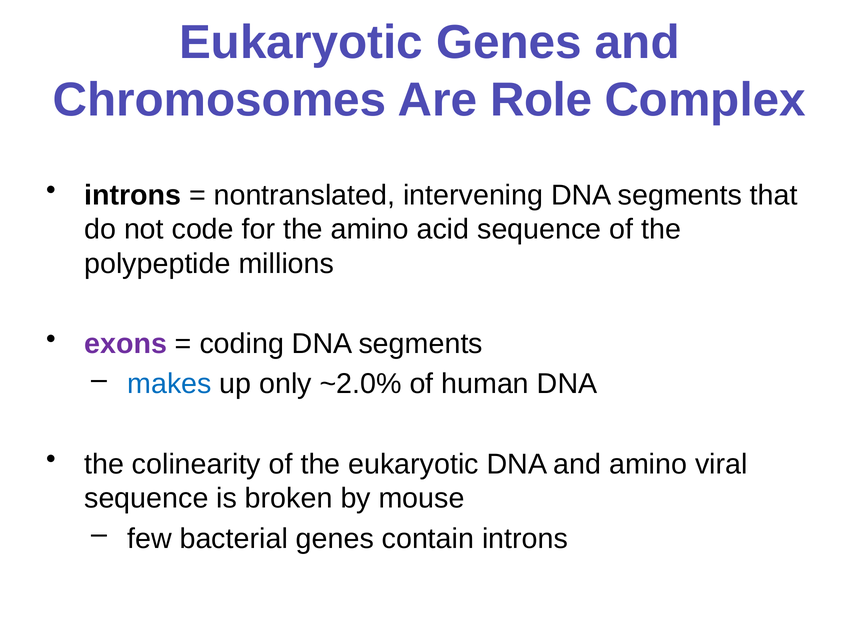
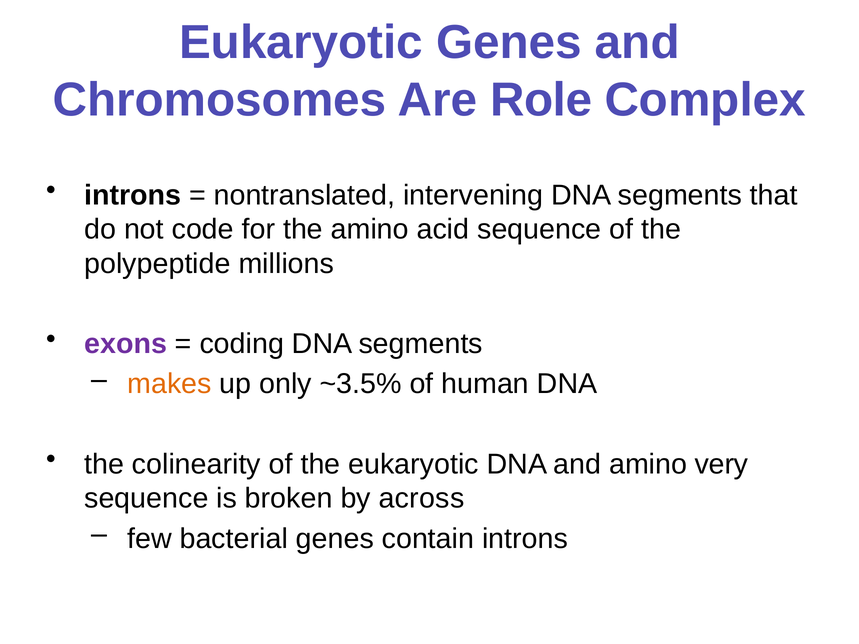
makes colour: blue -> orange (169, 384)
~2.0%: ~2.0% -> ~3.5% (361, 384)
viral: viral -> very (721, 464)
mouse: mouse -> across (421, 499)
